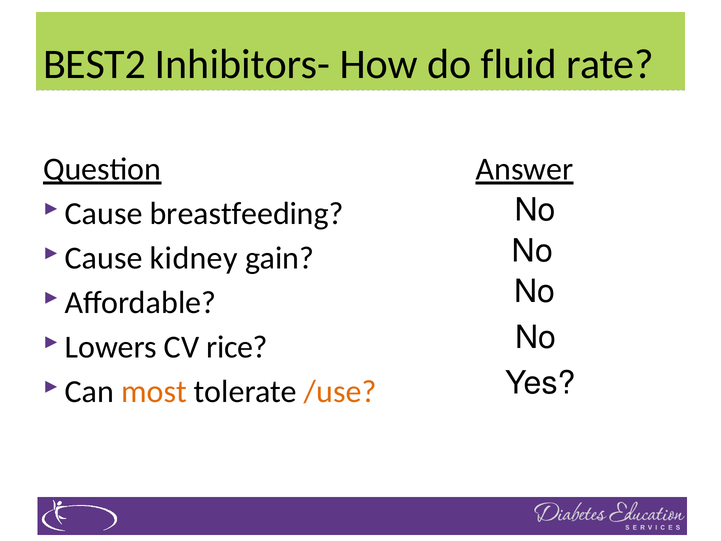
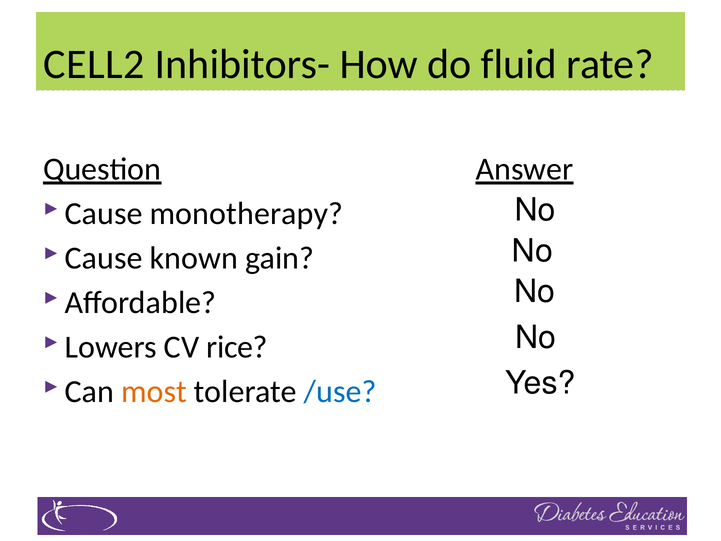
BEST2: BEST2 -> CELL2 (94, 64)
breastfeeding: breastfeeding -> monotherapy (247, 214)
kidney: kidney -> known (194, 258)
/use colour: orange -> blue (340, 392)
